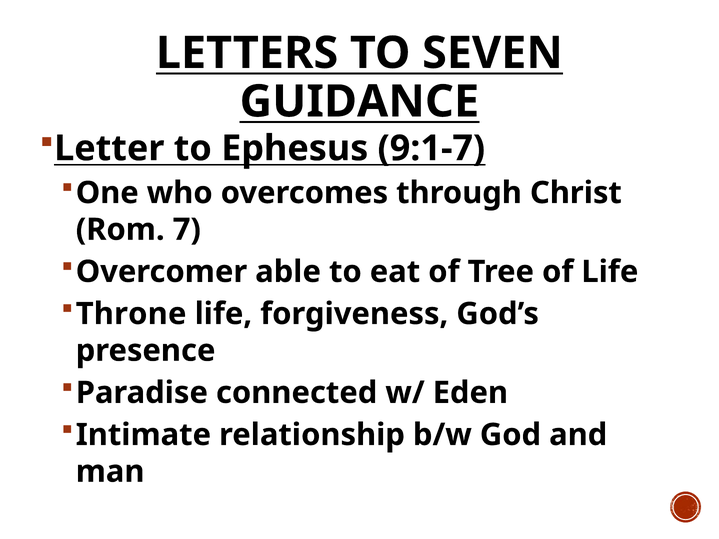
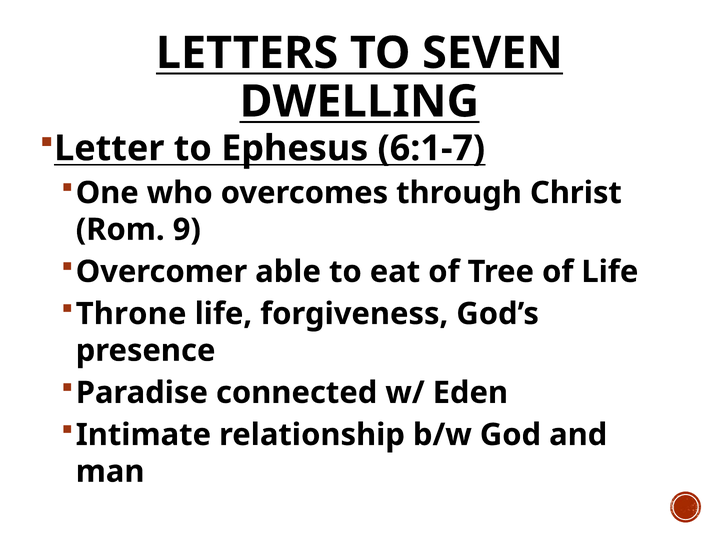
GUIDANCE: GUIDANCE -> DWELLING (359, 102)
9:1-7: 9:1-7 -> 6:1-7 (431, 148)
7: 7 -> 9 (187, 230)
